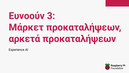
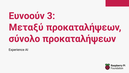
Μάρκετ: Μάρκετ -> Μεταξύ (26, 27)
αρκετά: αρκετά -> σύνολο (24, 39)
